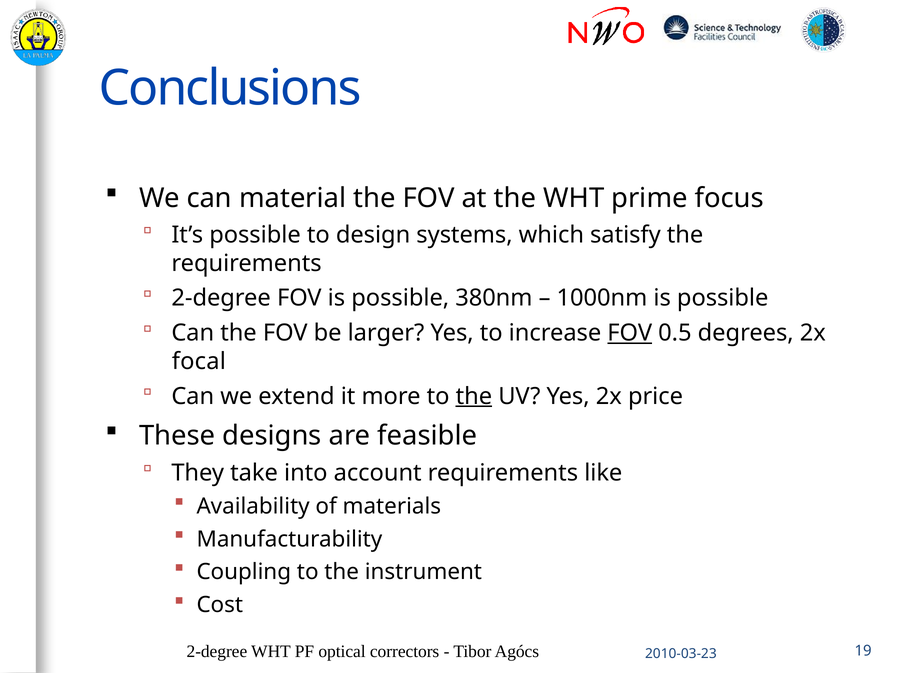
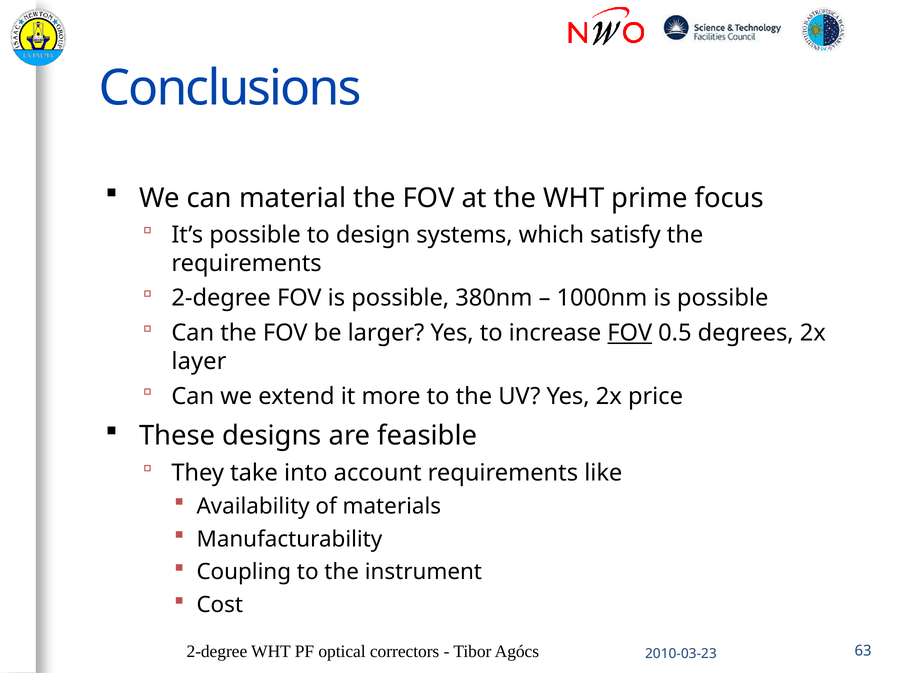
focal: focal -> layer (199, 362)
the underline: present -> none (474, 397)
19: 19 -> 63 (863, 651)
